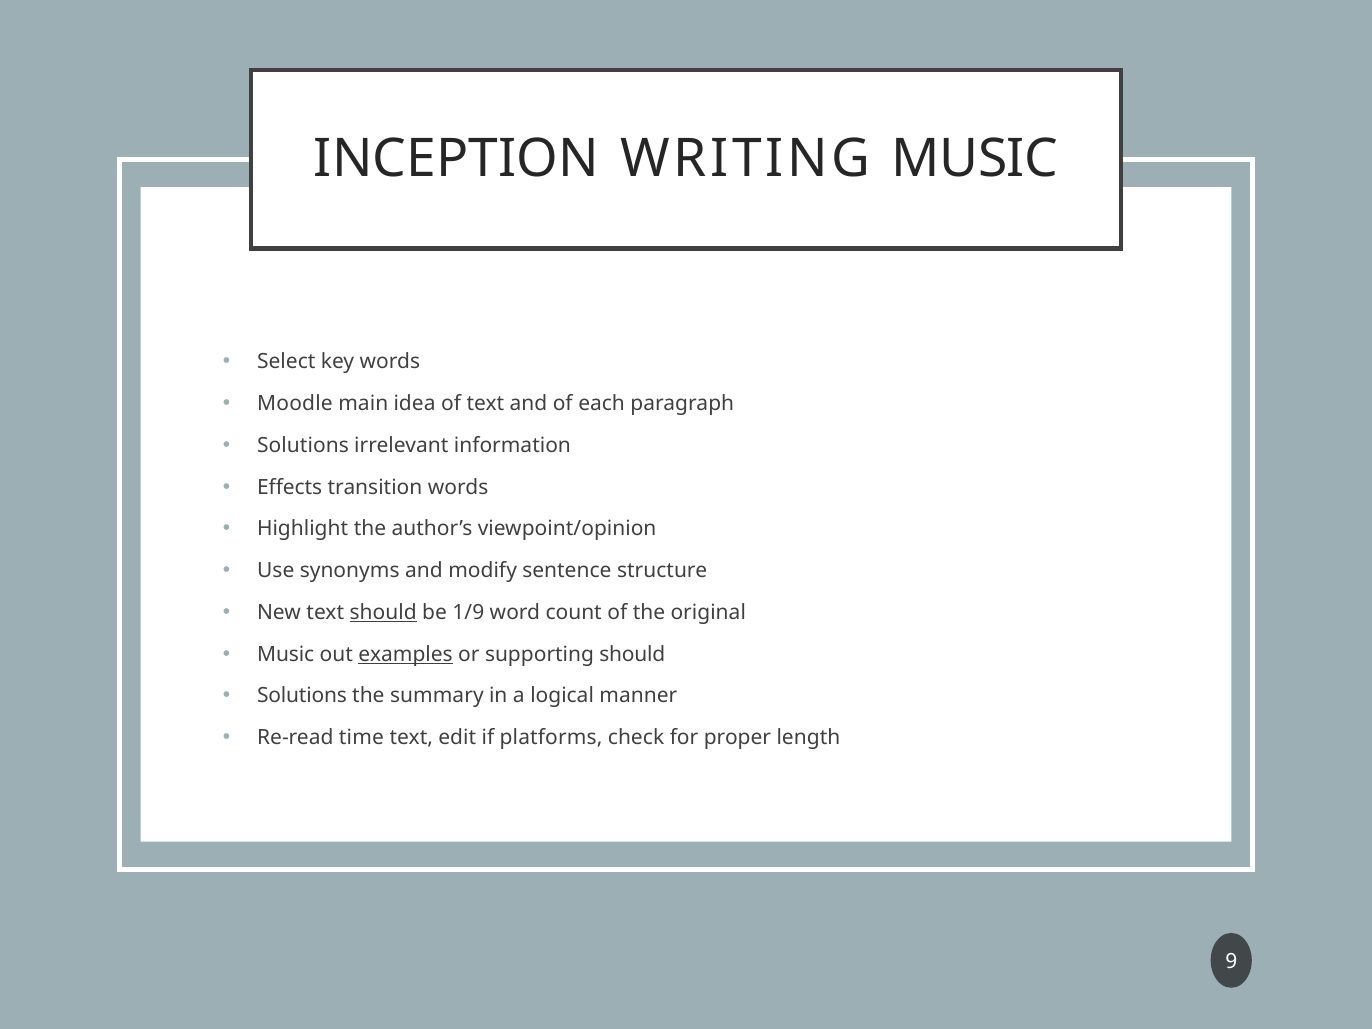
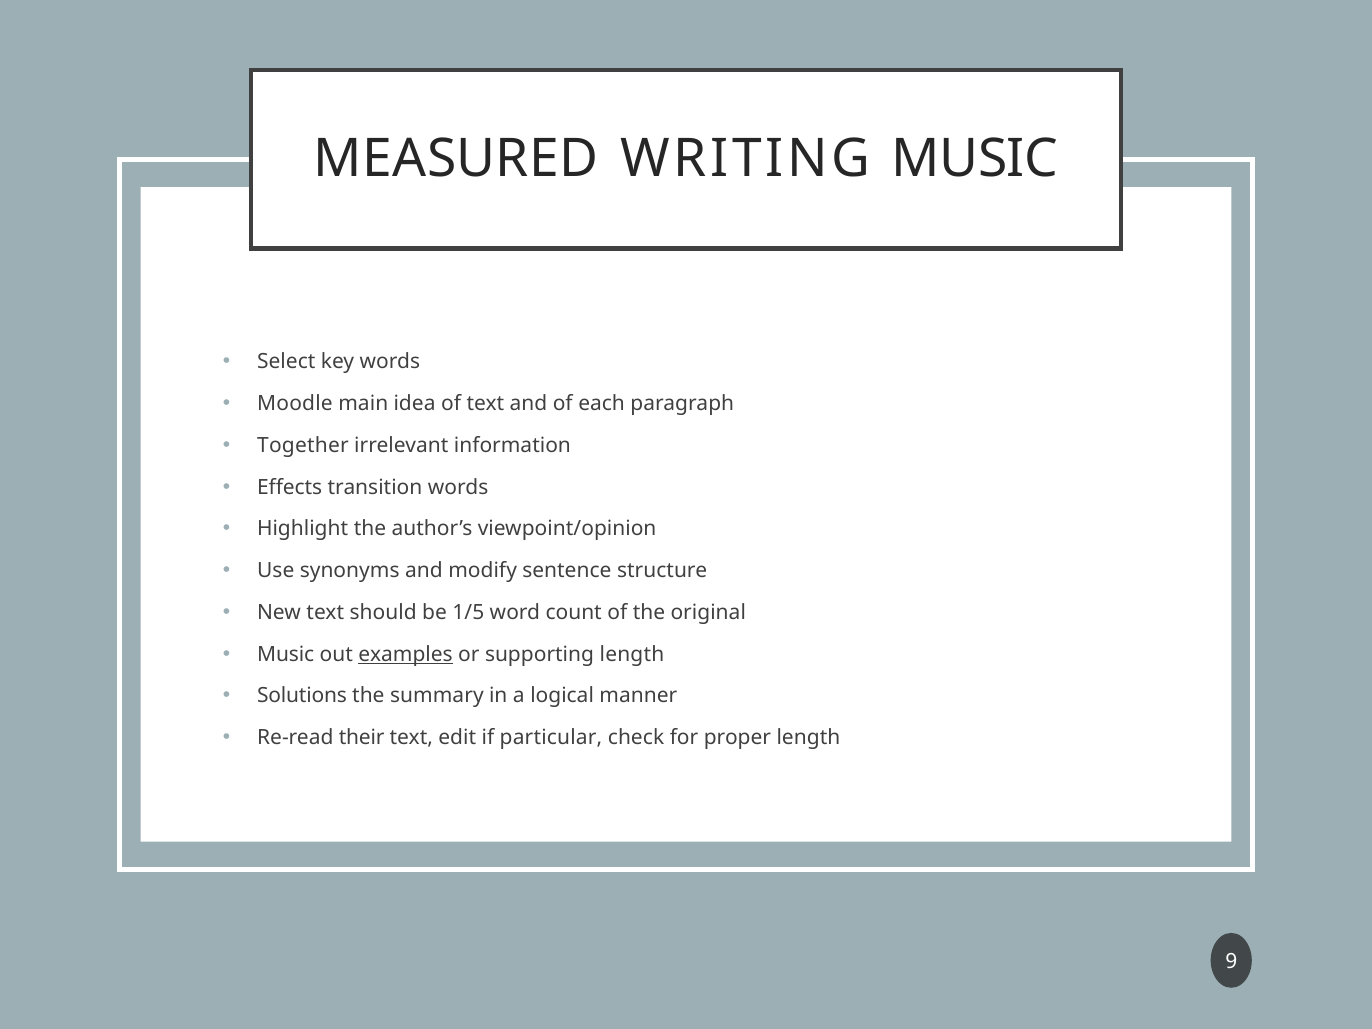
INCEPTION: INCEPTION -> MEASURED (456, 159)
Solutions: Solutions -> Together (303, 445)
should underline: present -> none (383, 612)
1/9: 1/9 -> 1/5 (468, 612)
supporting should: should -> length (632, 654)
time: time -> their (362, 738)
platforms: platforms -> particular (551, 738)
